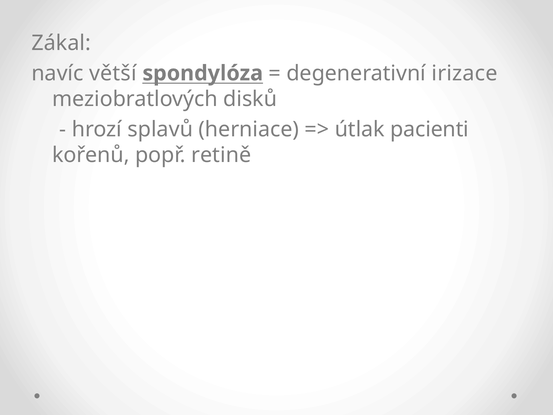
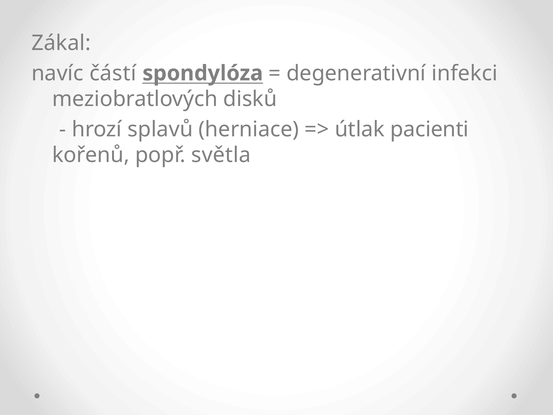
větší: větší -> částí (113, 73)
irizace: irizace -> infekci (465, 73)
retině: retině -> světla (221, 155)
